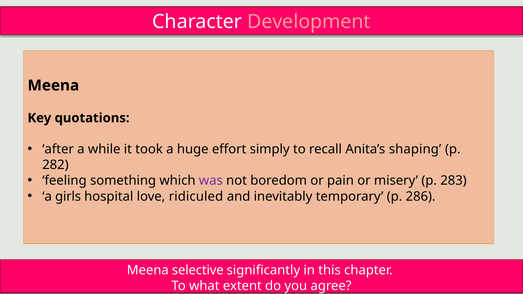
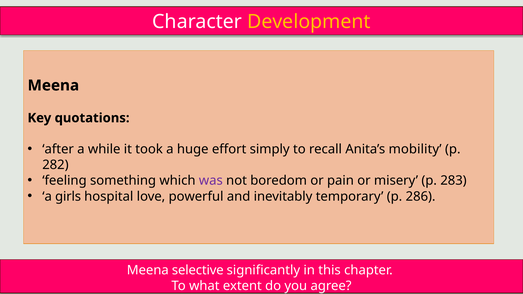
Development colour: pink -> yellow (309, 22)
shaping: shaping -> mobility (415, 149)
ridiculed: ridiculed -> powerful (196, 196)
